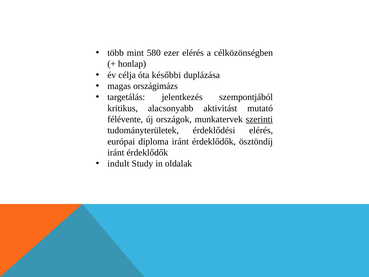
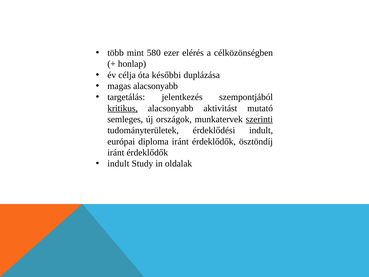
magas országimázs: országimázs -> alacsonyabb (156, 86)
kritikus underline: none -> present (123, 108)
félévente: félévente -> semleges (125, 119)
érdeklődési elérés: elérés -> indult (261, 130)
